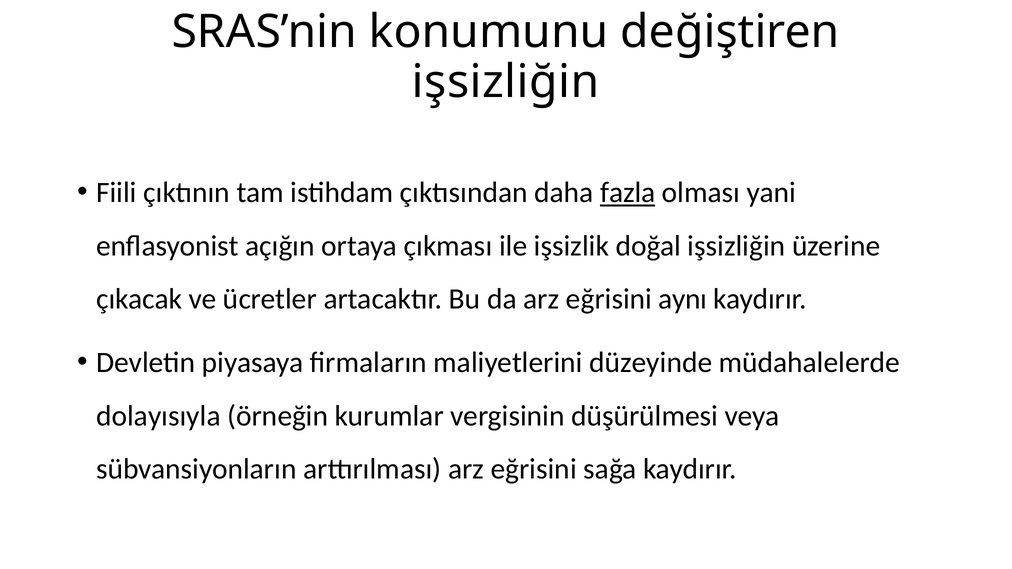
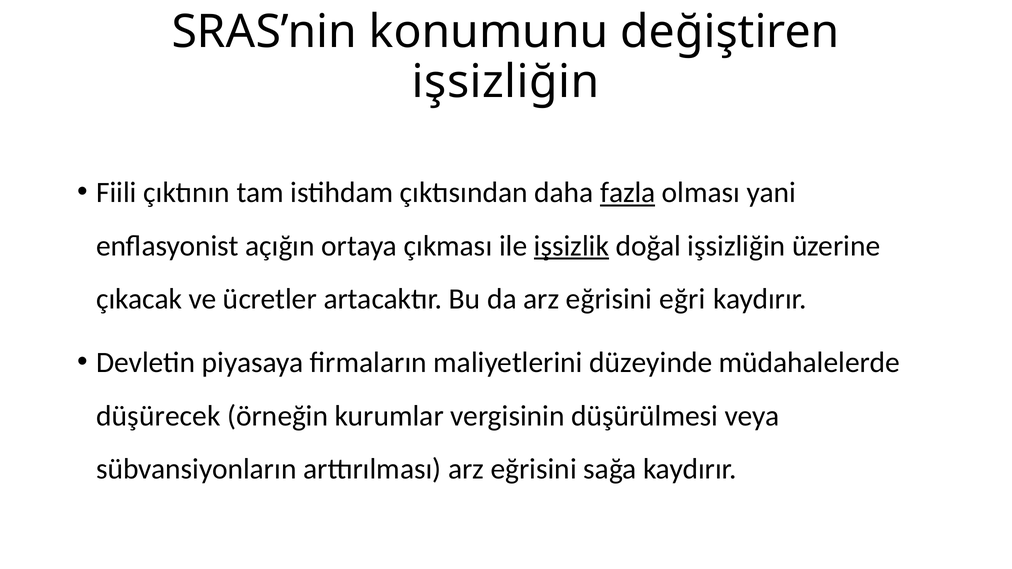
işsizlik underline: none -> present (571, 246)
aynı: aynı -> eğri (683, 299)
dolayısıyla: dolayısıyla -> düşürecek (158, 416)
